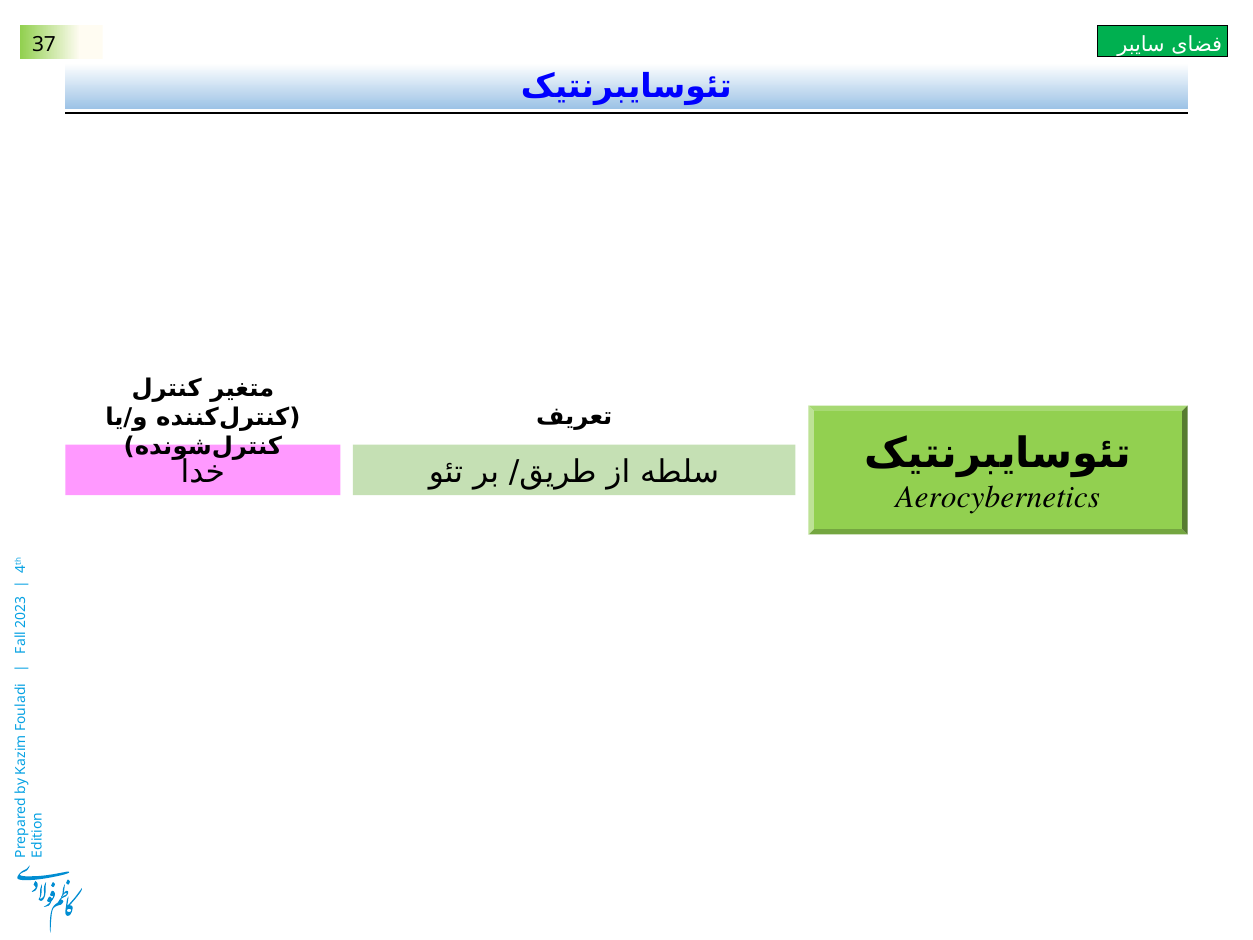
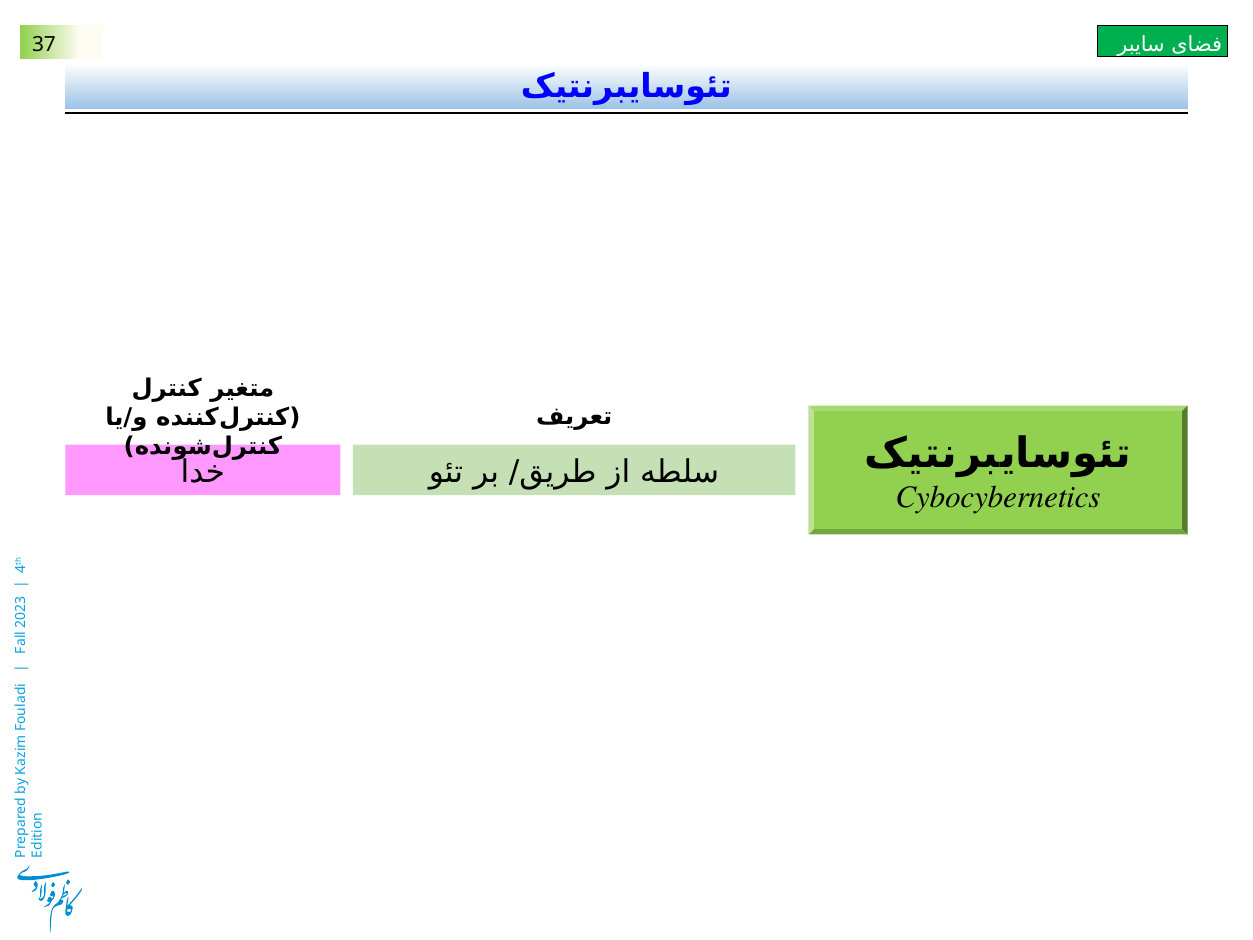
Aerocybernetics: Aerocybernetics -> Cybocybernetics (998, 497)
